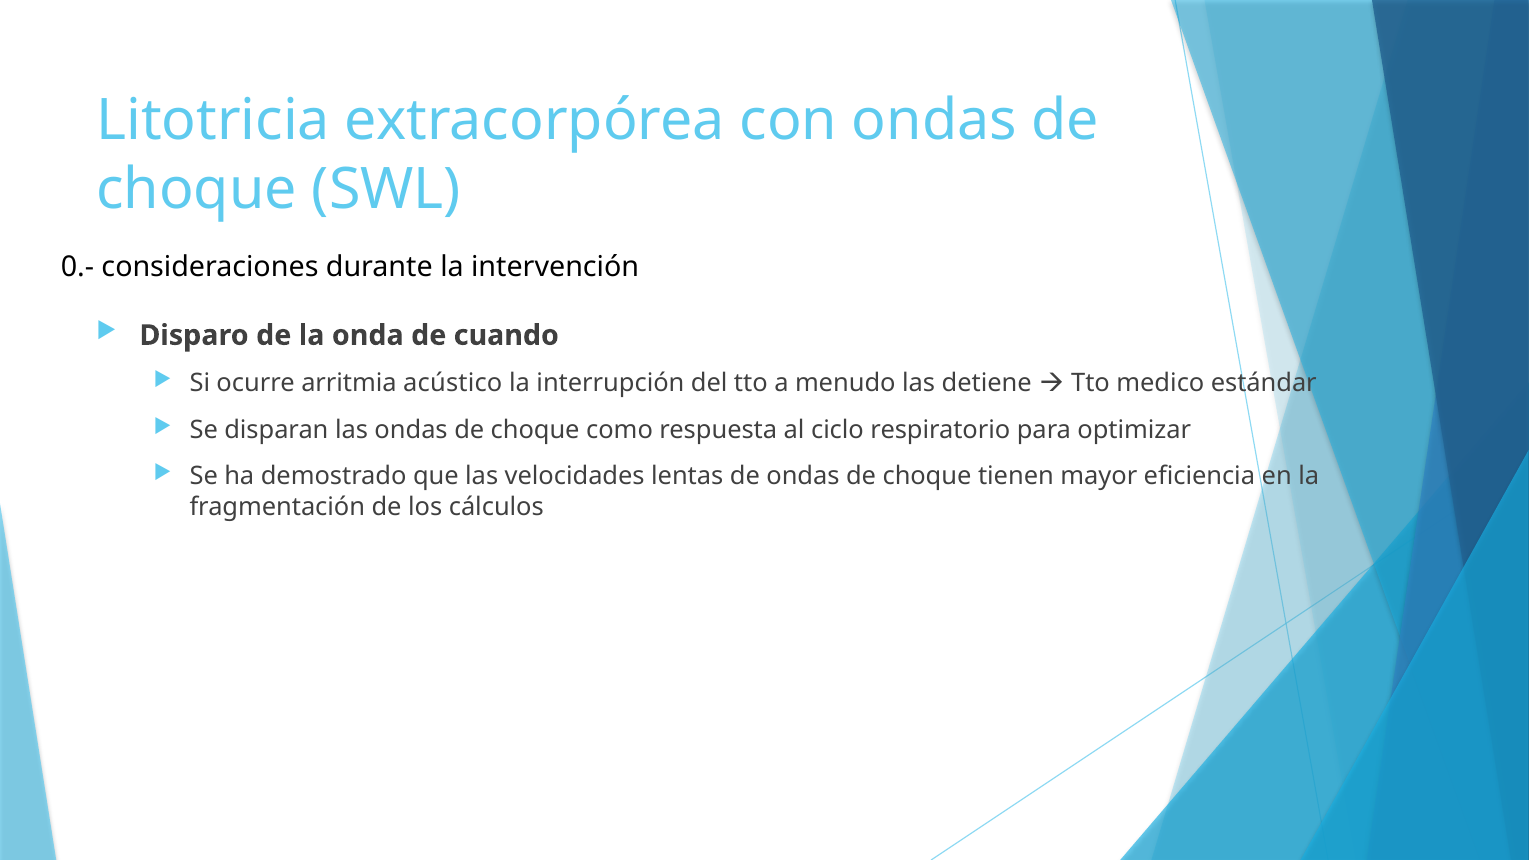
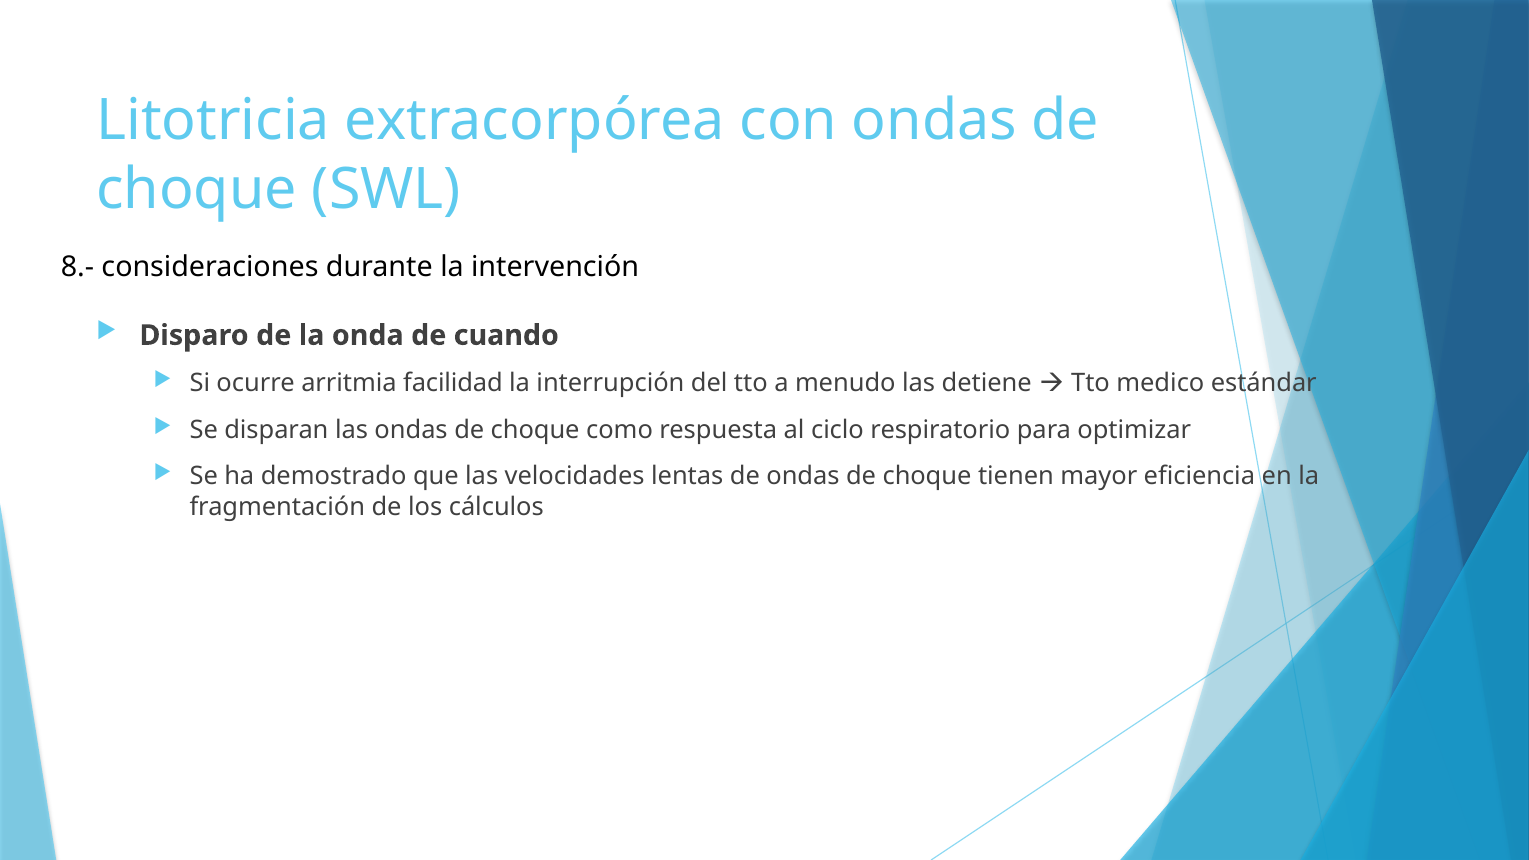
0.-: 0.- -> 8.- (77, 267)
acústico: acústico -> facilidad (453, 384)
